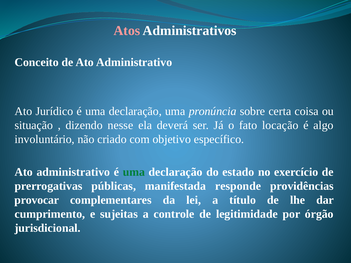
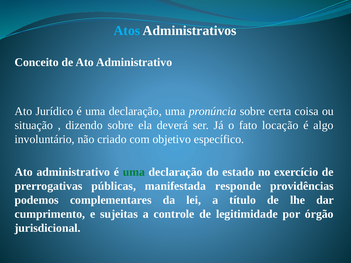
Atos colour: pink -> light blue (127, 31)
dizendo nesse: nesse -> sobre (120, 125)
provocar: provocar -> podemos (37, 200)
